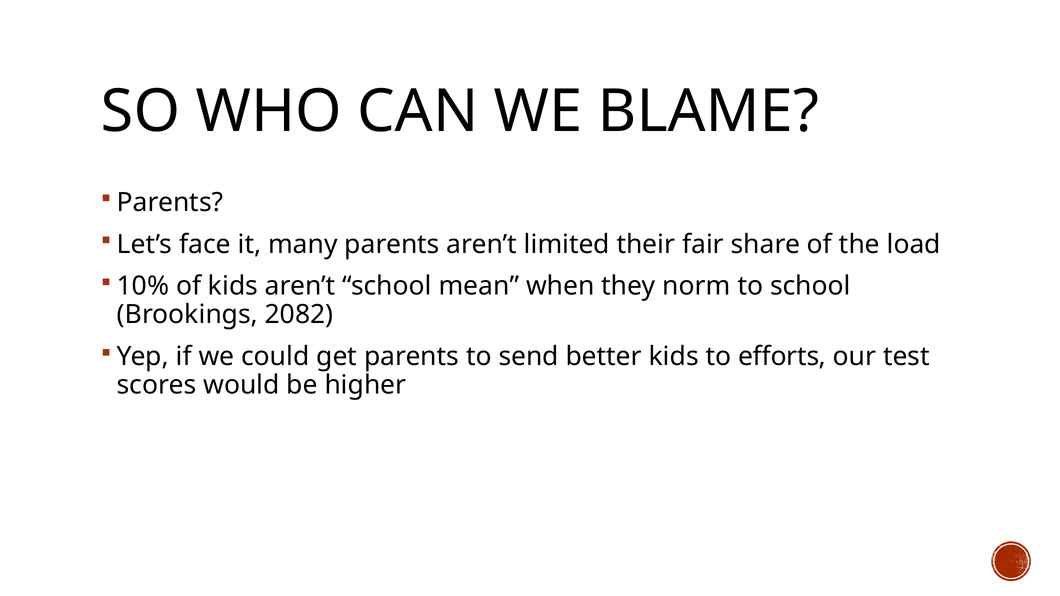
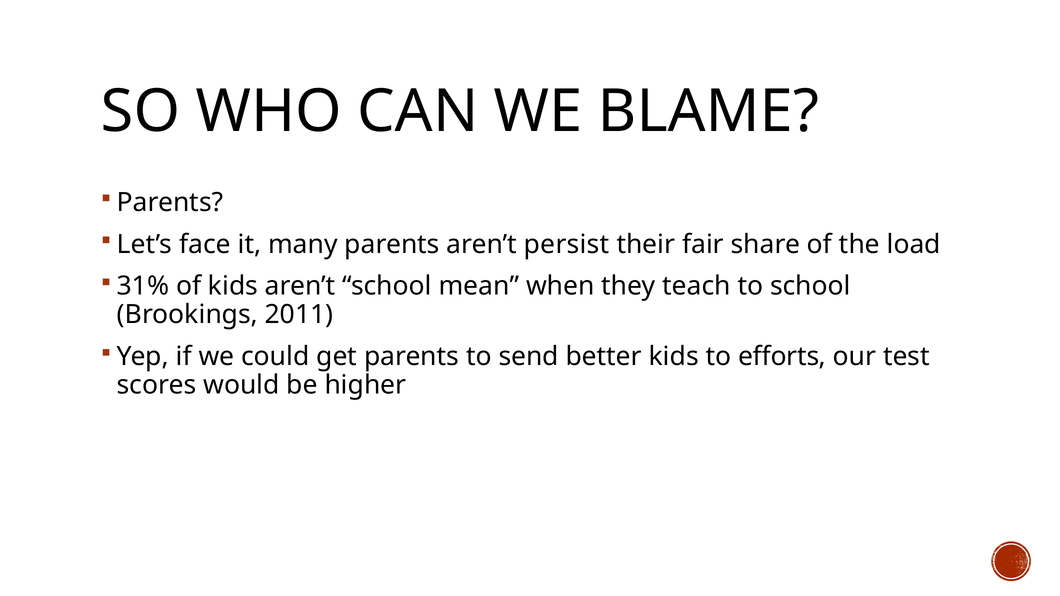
limited: limited -> persist (567, 244)
10%: 10% -> 31% (143, 286)
norm: norm -> teach (696, 286)
2082: 2082 -> 2011 (299, 315)
